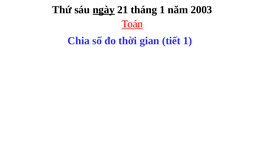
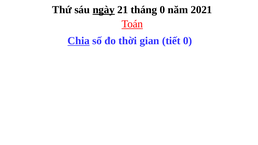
tháng 1: 1 -> 0 (162, 10)
2003: 2003 -> 2021 (201, 10)
Chia underline: none -> present (79, 41)
tiết 1: 1 -> 0 (188, 41)
